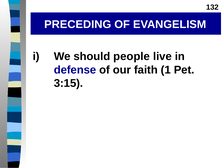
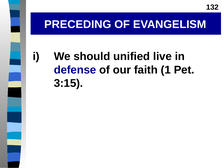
people: people -> unified (132, 56)
